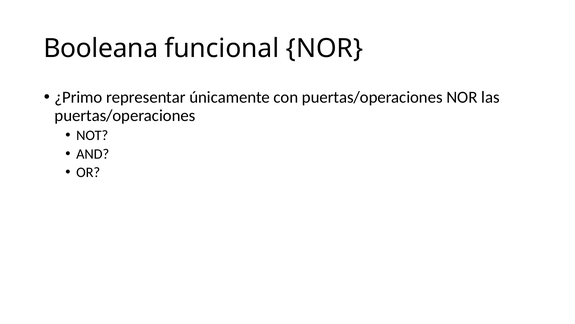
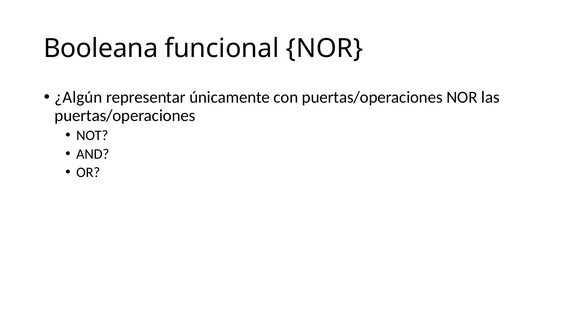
¿Primo: ¿Primo -> ¿Algún (78, 97)
